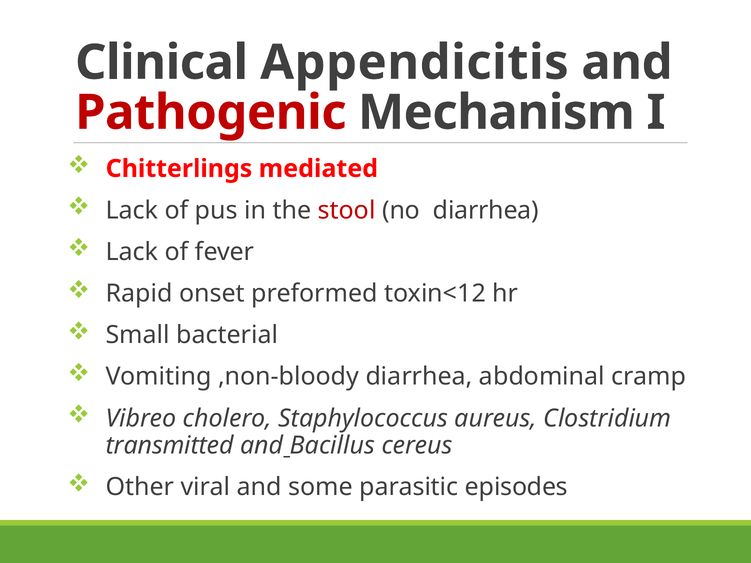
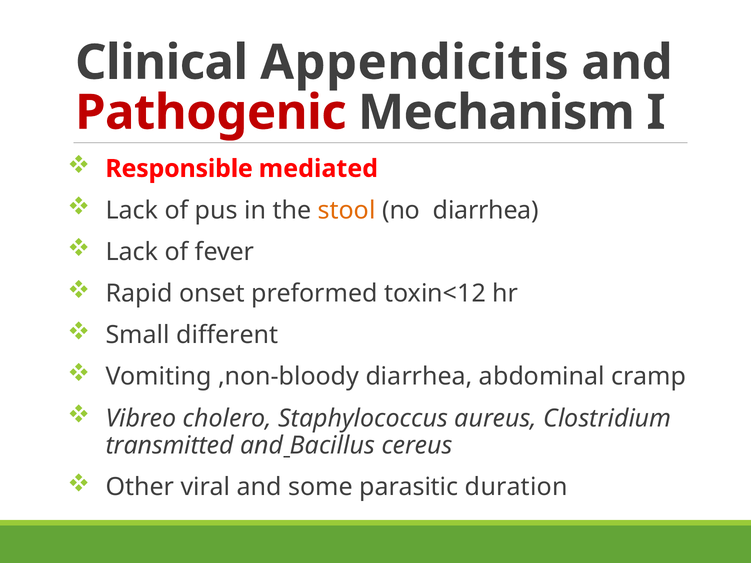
Chitterlings: Chitterlings -> Responsible (179, 169)
stool colour: red -> orange (347, 210)
bacterial: bacterial -> different (227, 335)
episodes: episodes -> duration (516, 487)
